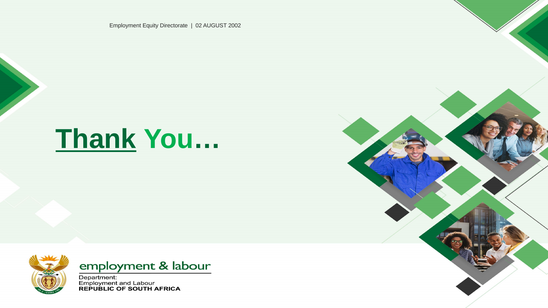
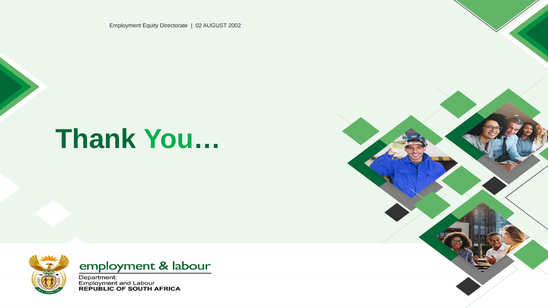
Thank underline: present -> none (96, 139)
